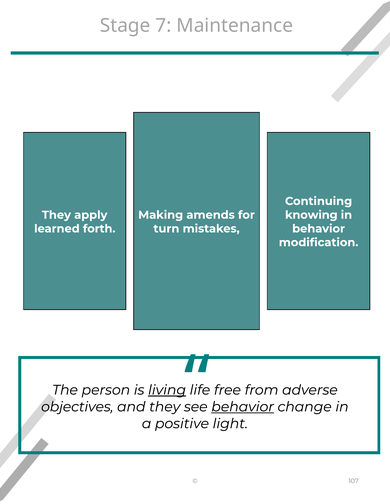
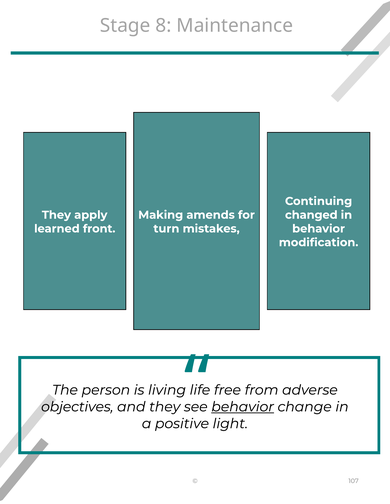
7: 7 -> 8 (163, 26)
knowing: knowing -> changed (311, 215)
forth: forth -> front (99, 229)
living underline: present -> none (167, 391)
